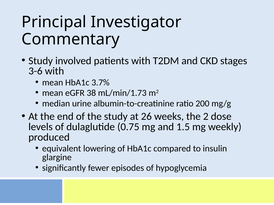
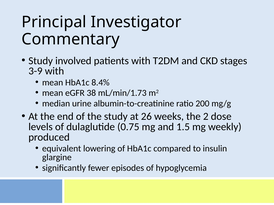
3-6: 3-6 -> 3-9 (35, 71)
3.7%: 3.7% -> 8.4% (101, 83)
